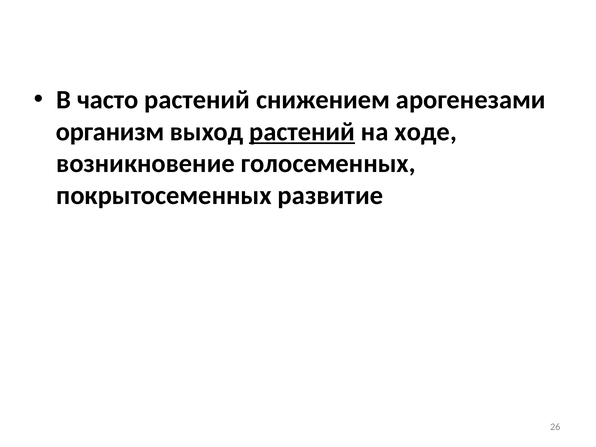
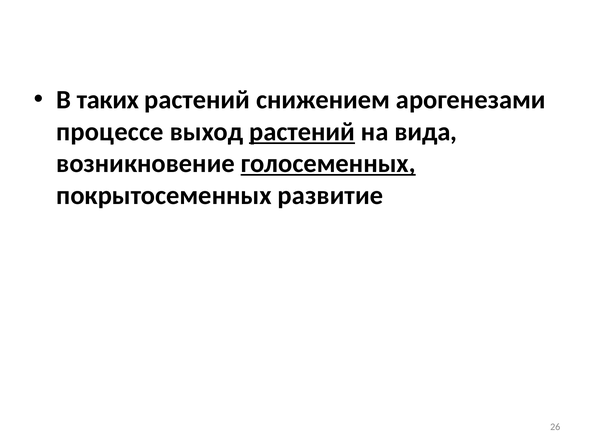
часто: часто -> таких (108, 100)
организм: организм -> процессе (110, 132)
ходе: ходе -> вида (426, 132)
голосеменных underline: none -> present (328, 163)
